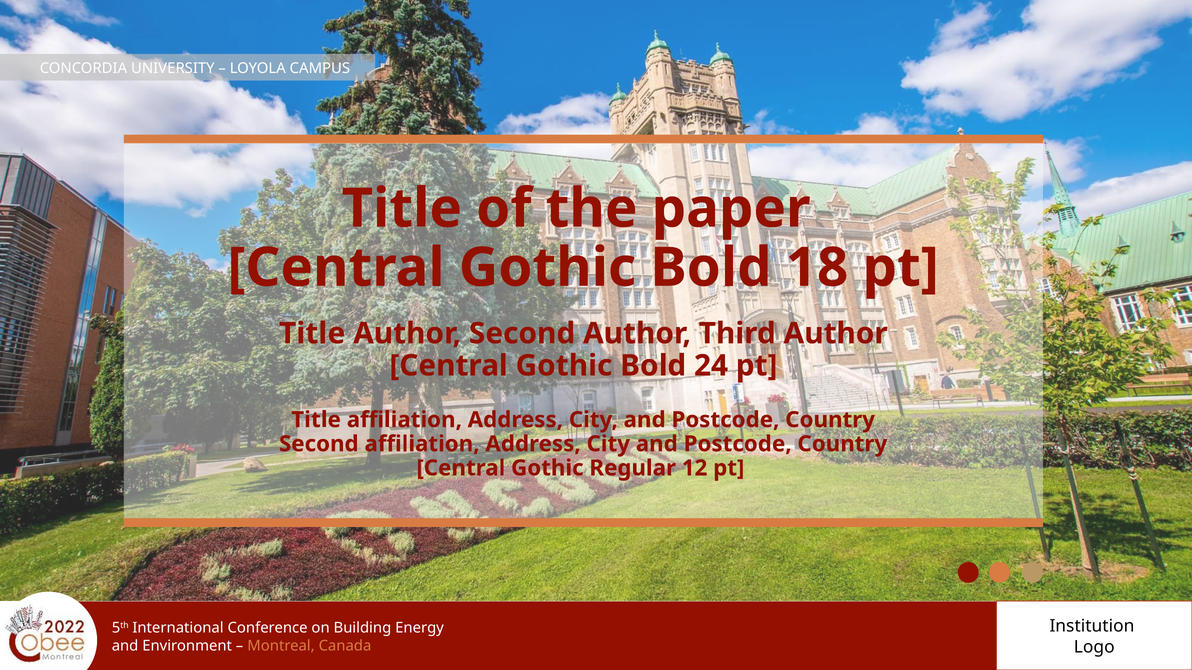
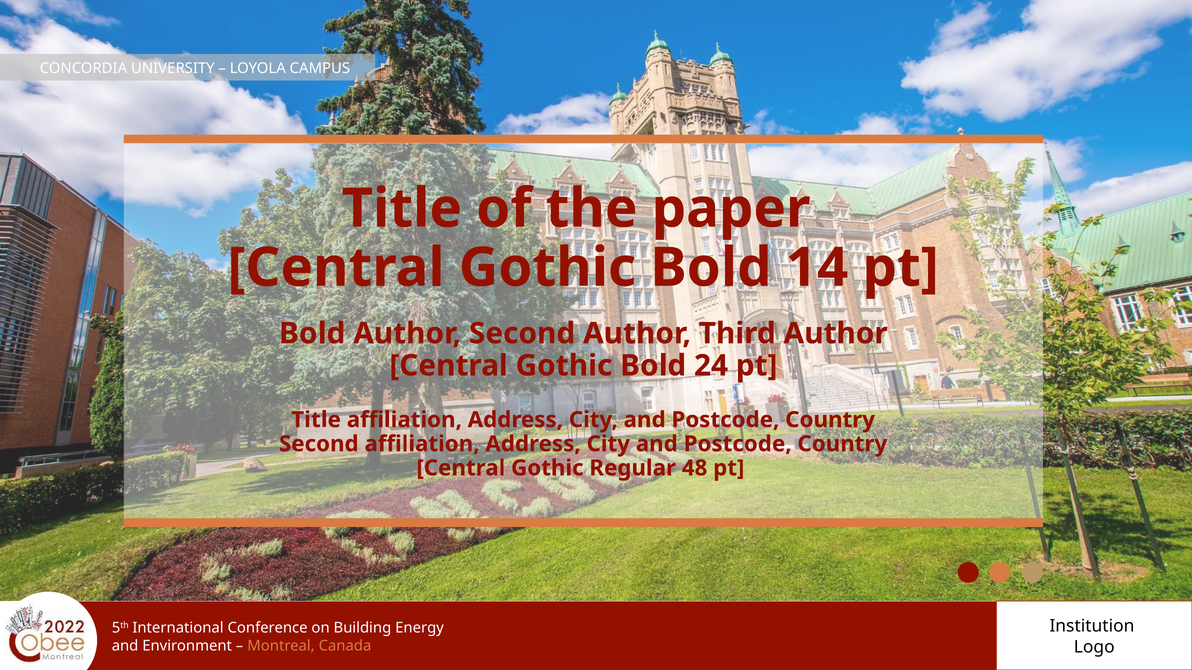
18: 18 -> 14 (817, 268)
Title: Title -> Bold (312, 334)
12: 12 -> 48 (695, 468)
